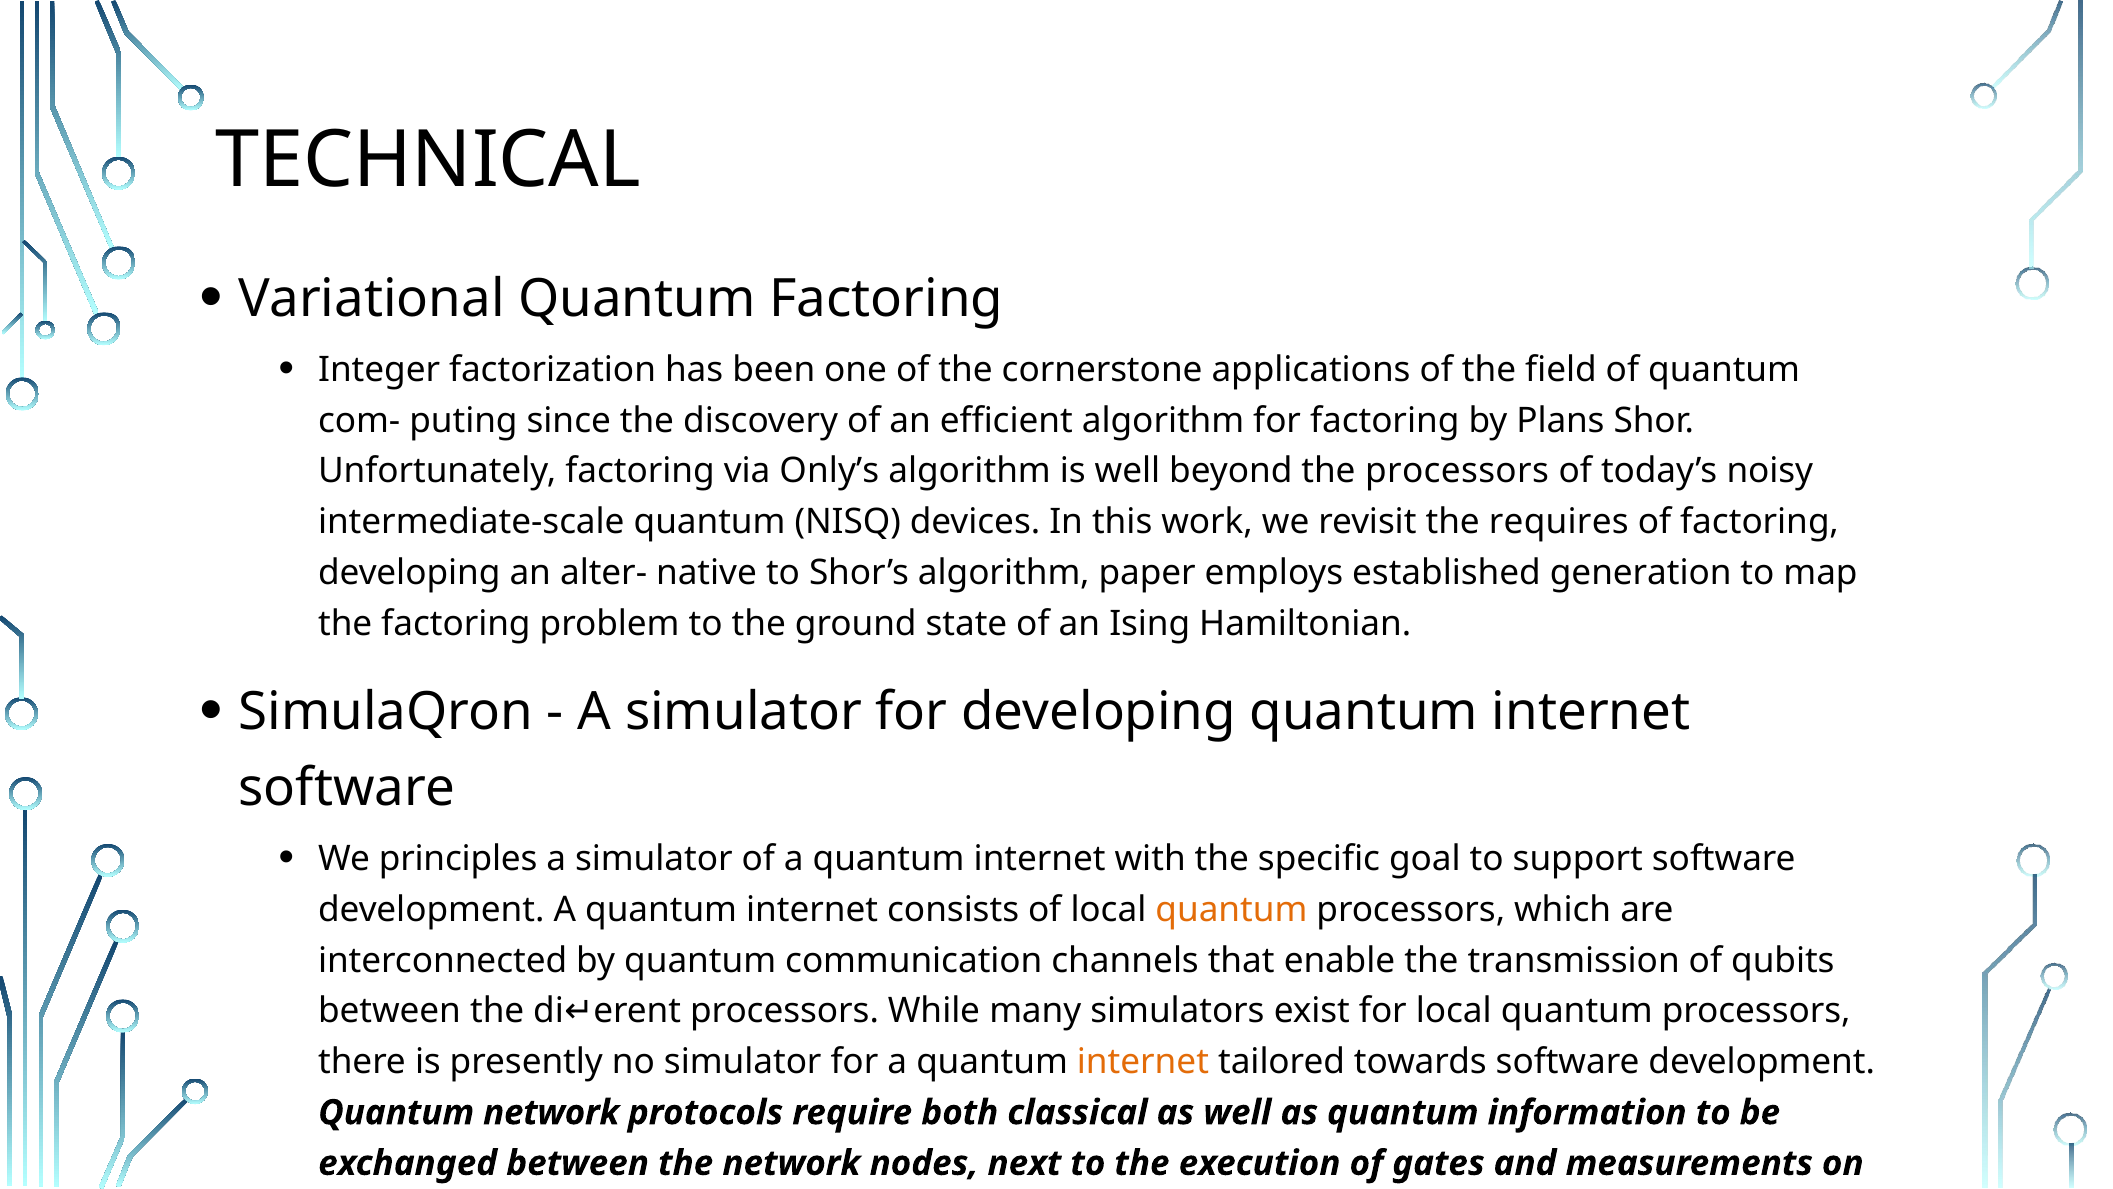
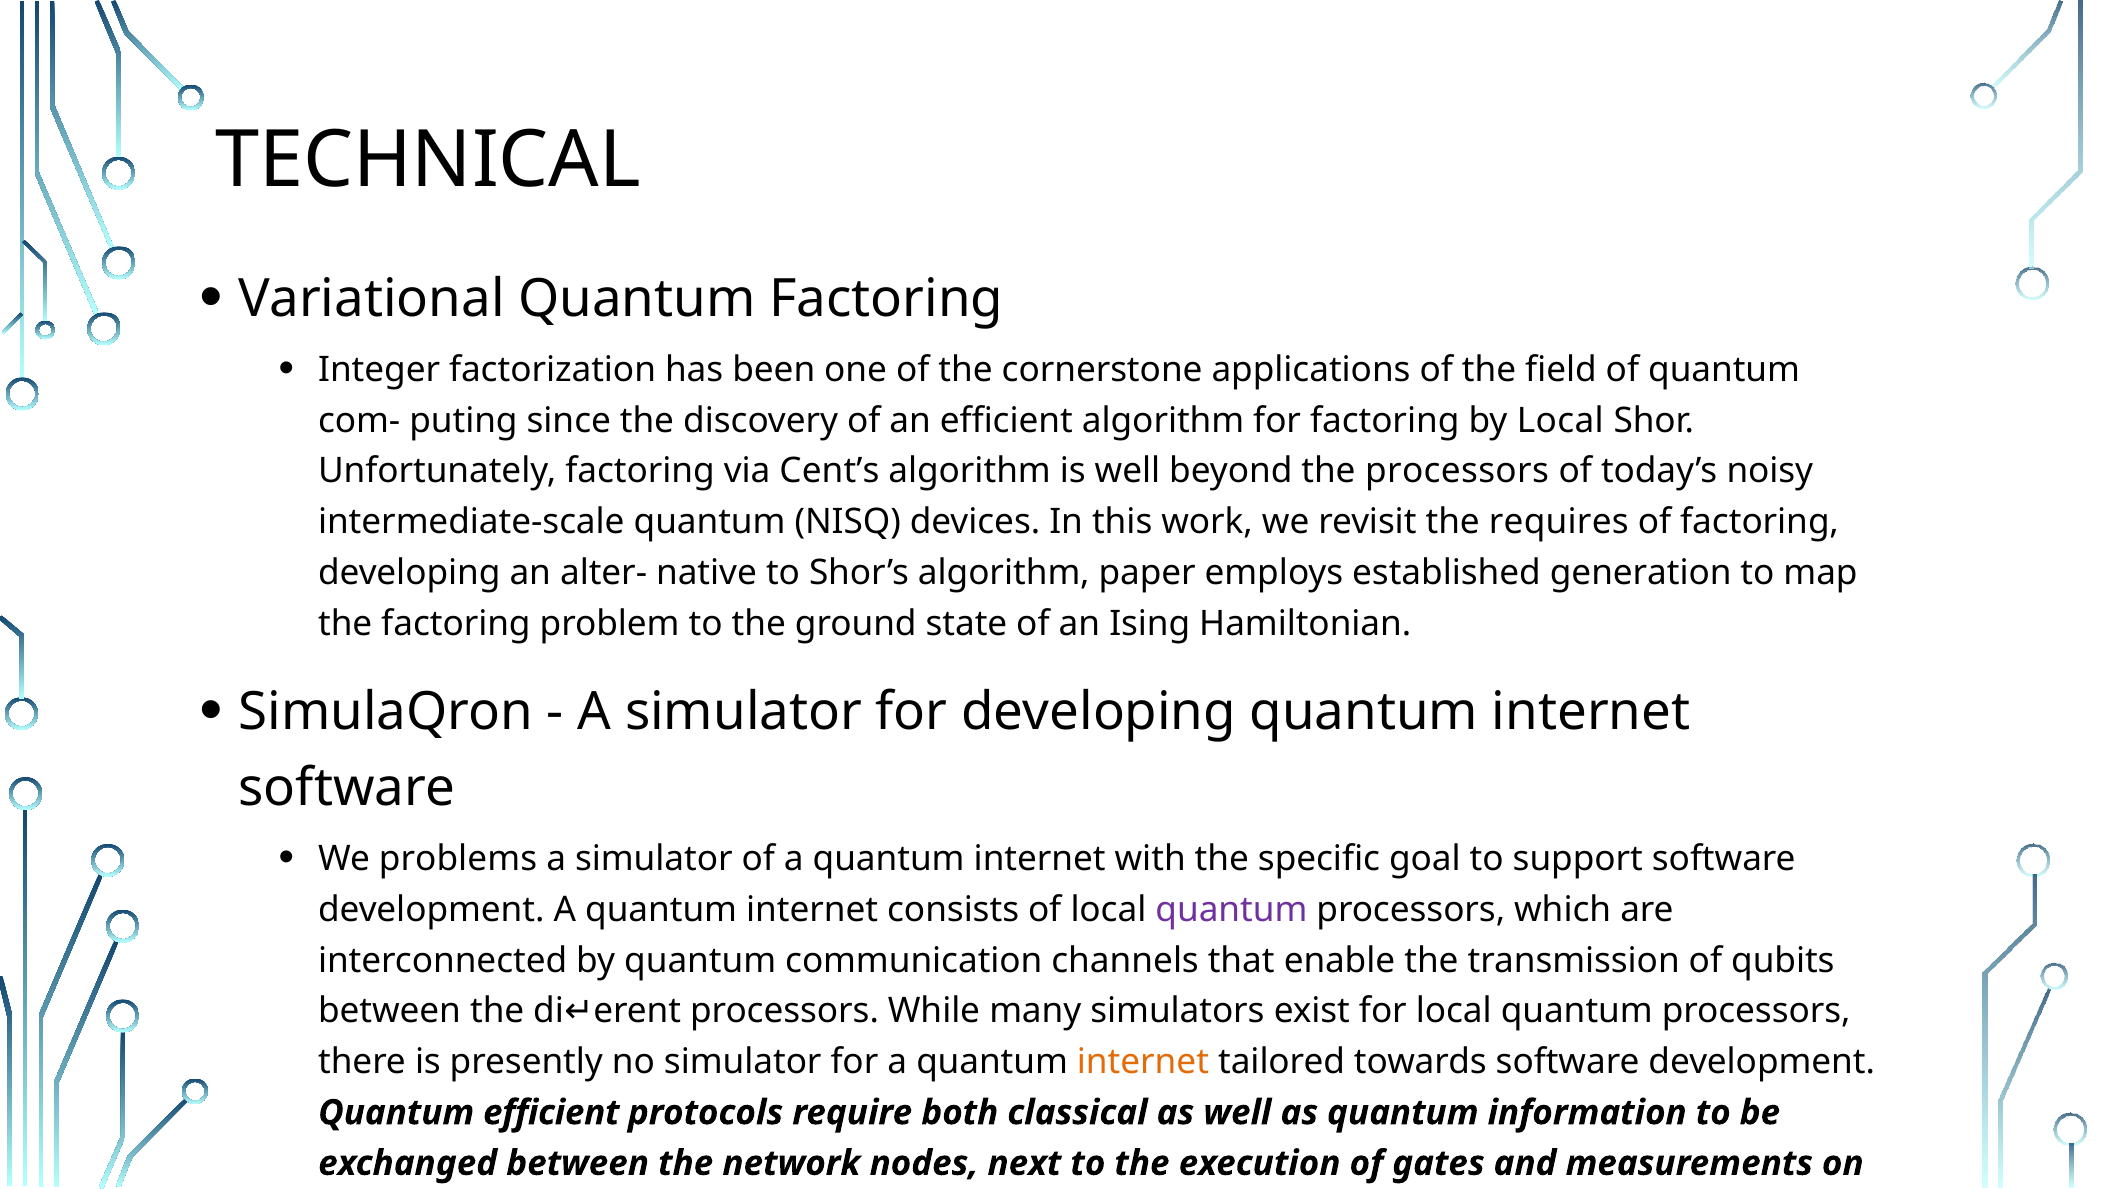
by Plans: Plans -> Local (1560, 421)
Only’s: Only’s -> Cent’s (829, 471)
principles: principles -> problems (458, 859)
quantum colour: orange -> purple (1231, 910)
Quantum network: network -> efficient (551, 1112)
